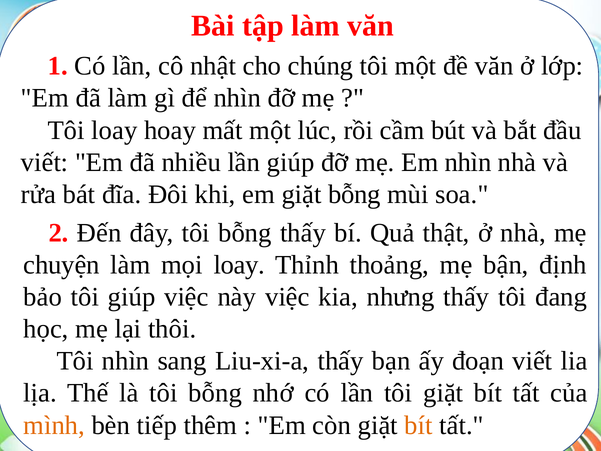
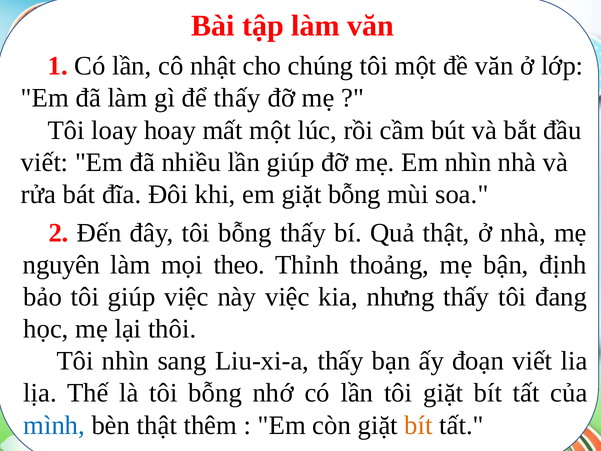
để nhìn: nhìn -> thấy (237, 98)
chuyện: chuyện -> nguyên (62, 265)
mọi loay: loay -> theo (239, 265)
mình colour: orange -> blue (54, 425)
bèn tiếp: tiếp -> thật (157, 425)
